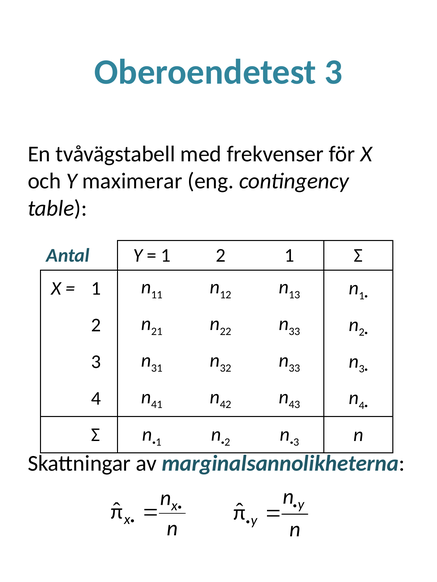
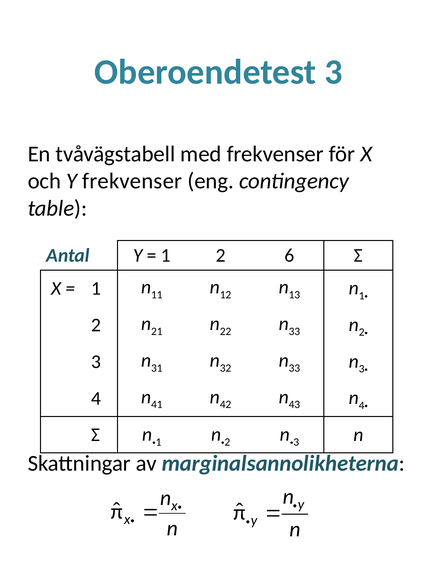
Y maximerar: maximerar -> frekvenser (132, 181)
2 1: 1 -> 6 (289, 256)
